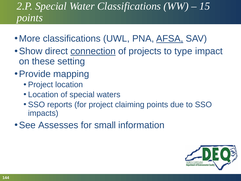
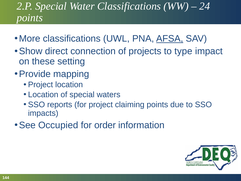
15: 15 -> 24 (205, 6)
connection underline: present -> none (93, 51)
Assesses: Assesses -> Occupied (58, 125)
small: small -> order (105, 125)
